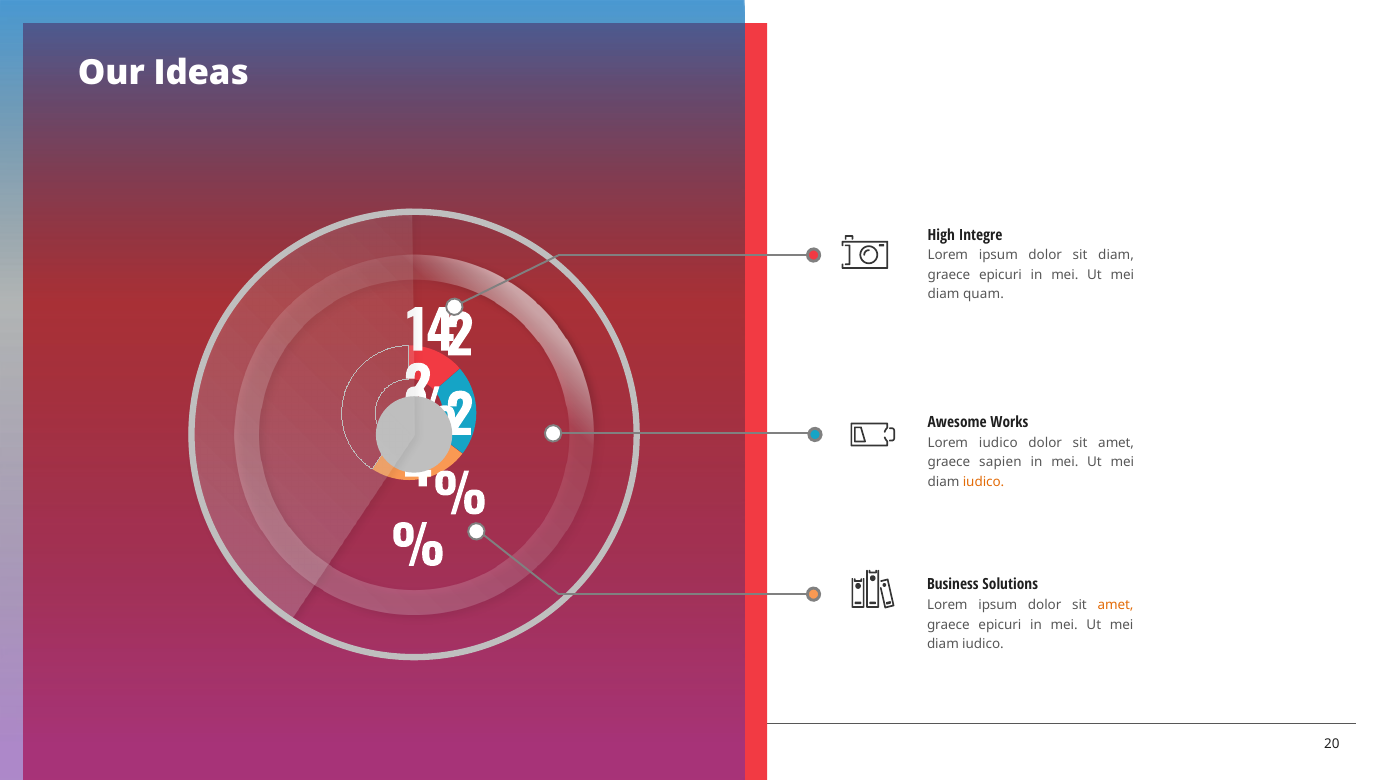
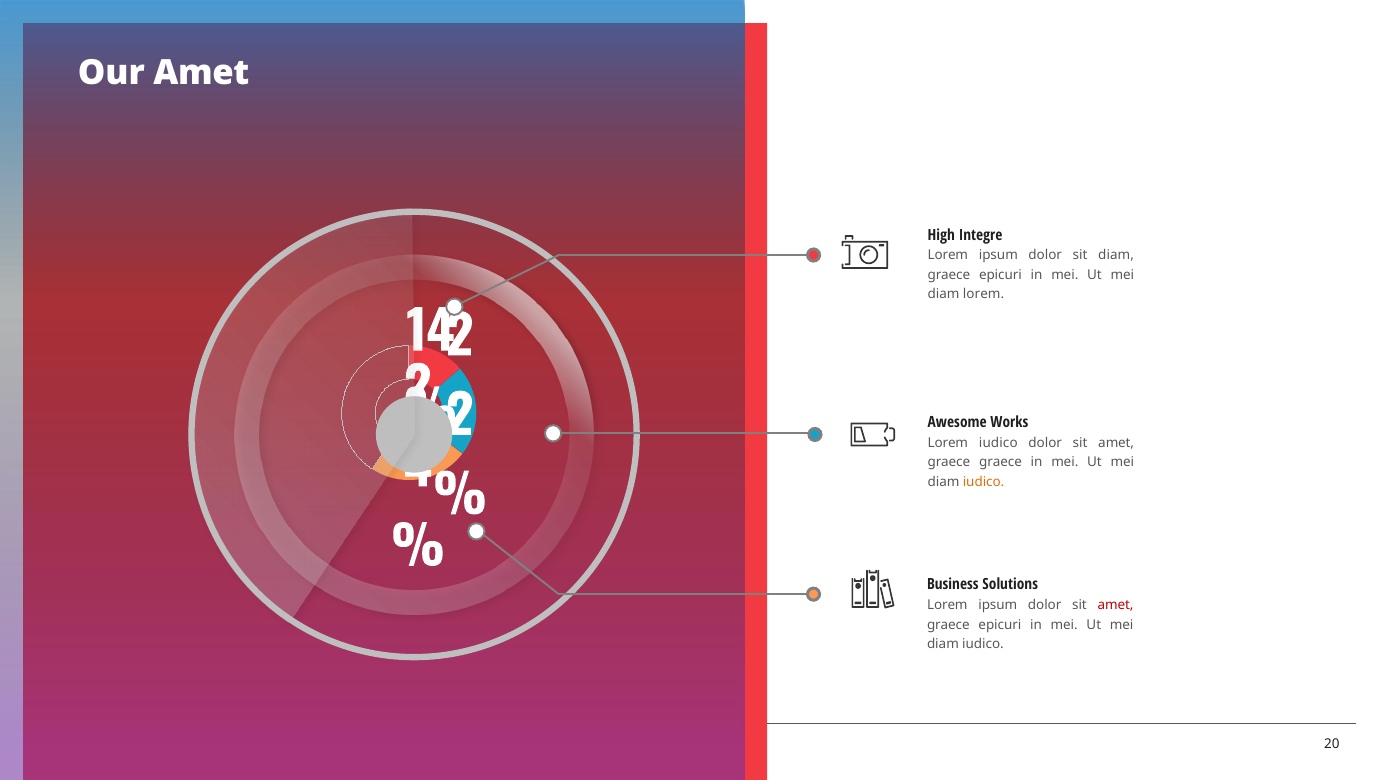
Our Ideas: Ideas -> Amet (201, 73)
diam quam: quam -> lorem (984, 294)
graece sapien: sapien -> graece (1001, 462)
amet colour: orange -> red (1116, 605)
